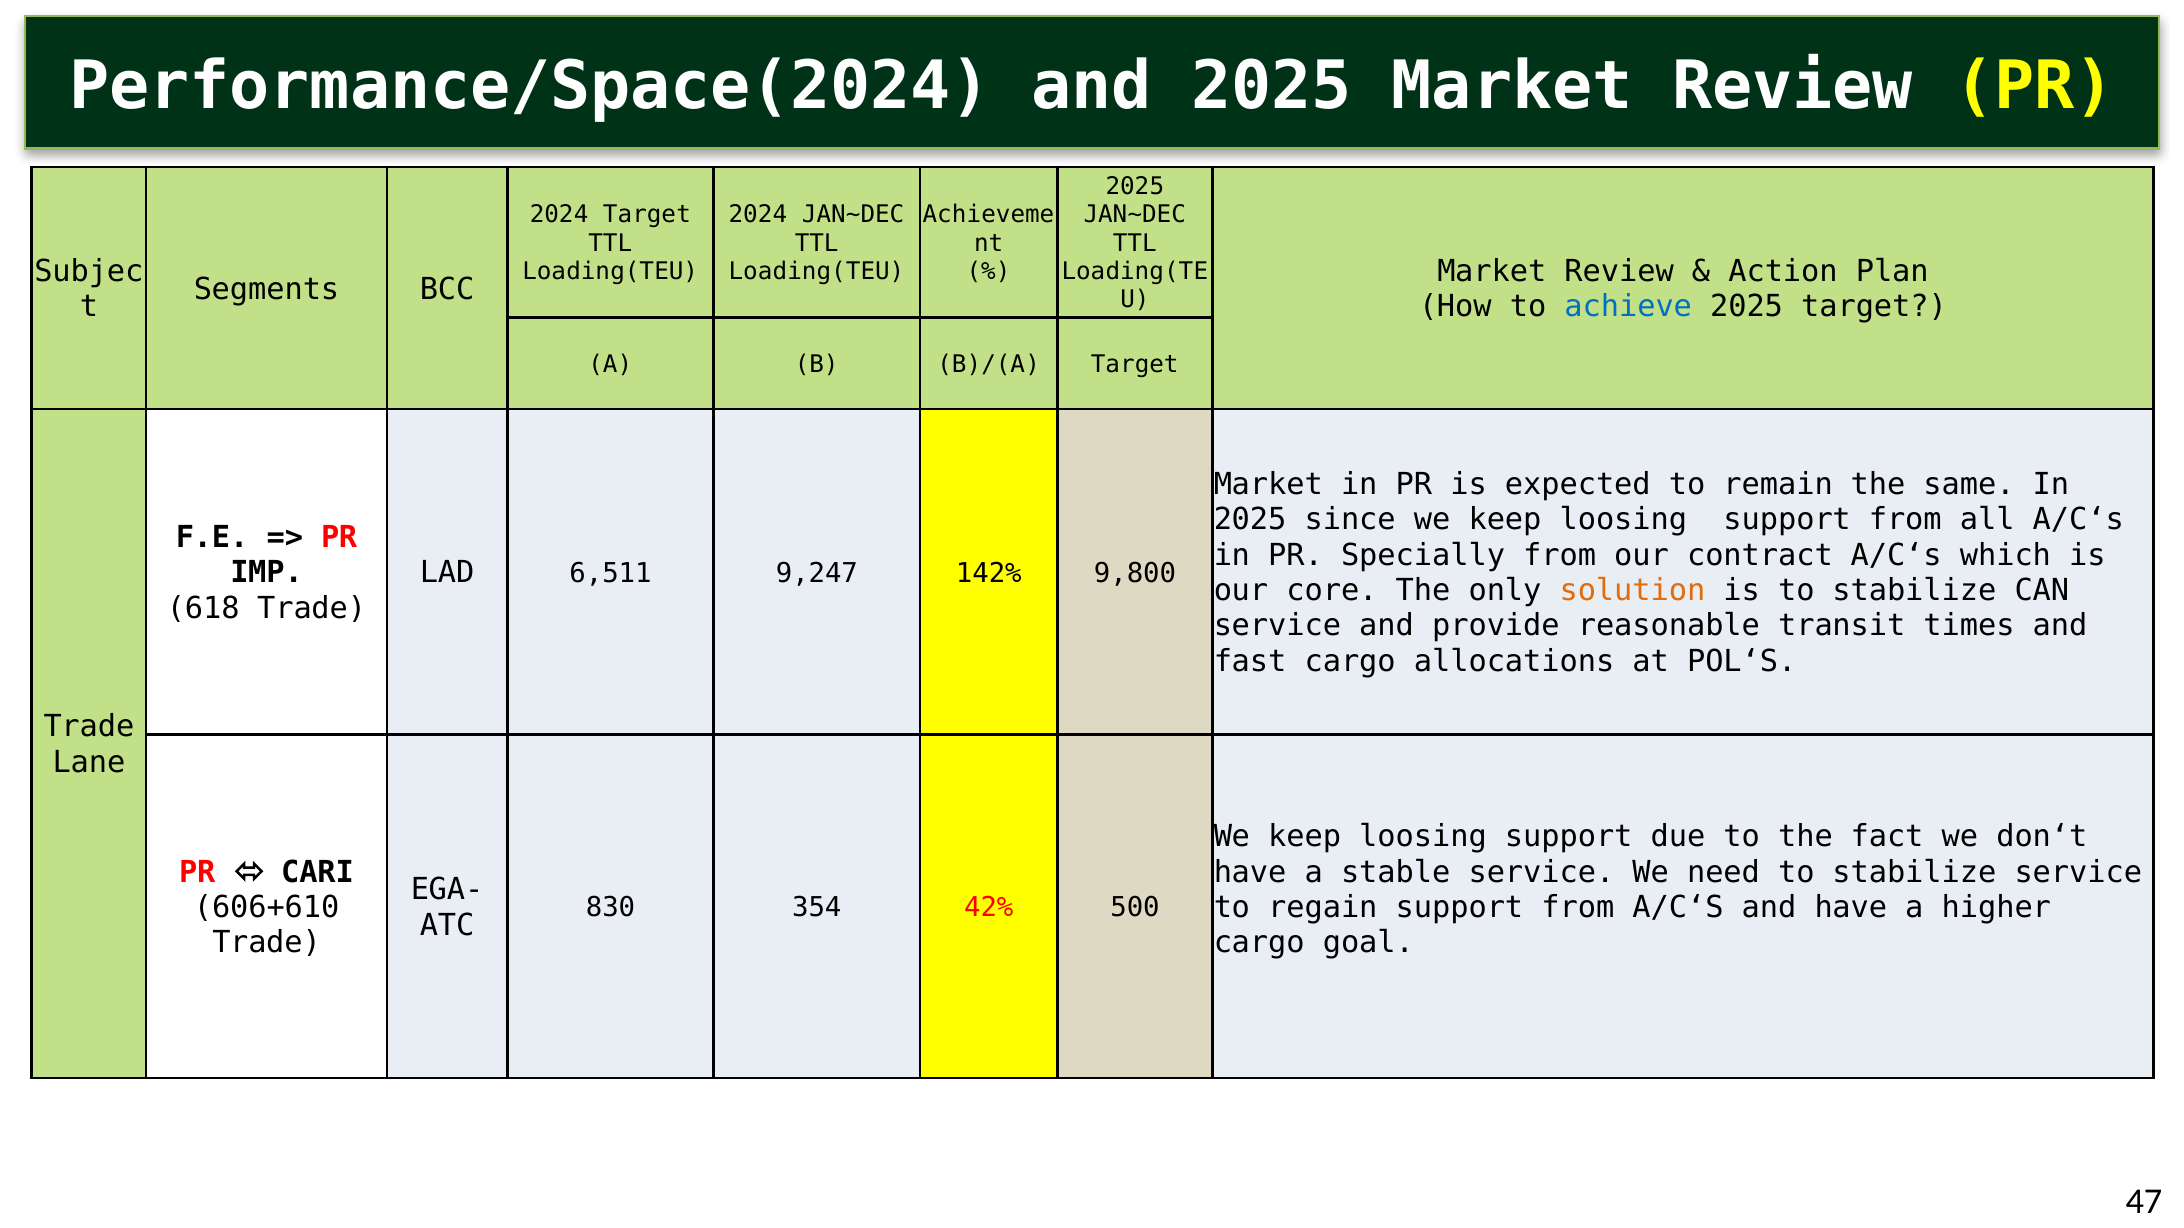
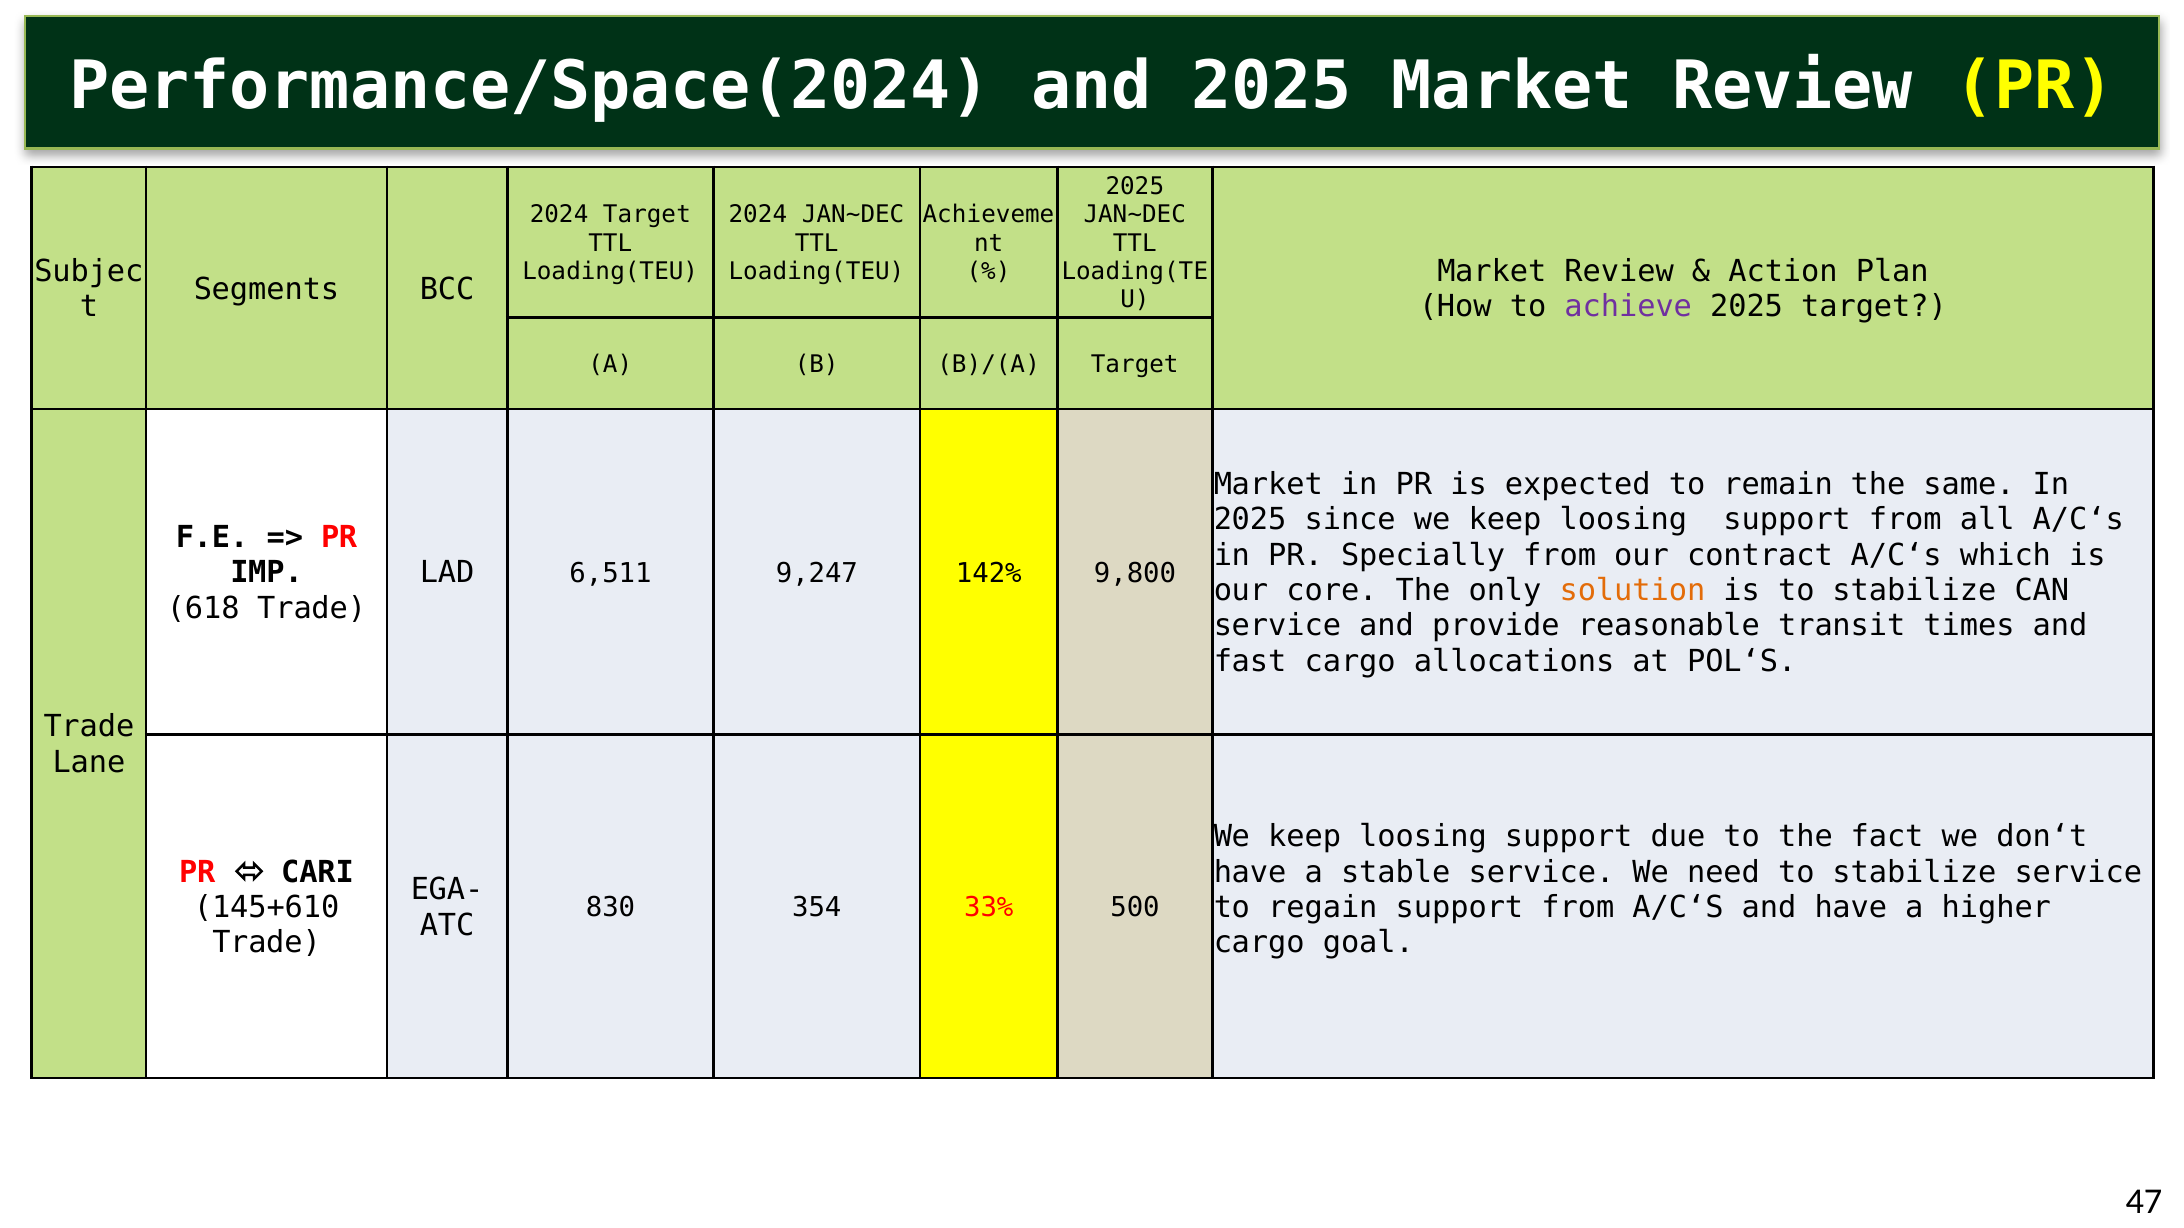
achieve colour: blue -> purple (1628, 307)
606+610: 606+610 -> 145+610 (267, 908)
42%: 42% -> 33% (989, 908)
